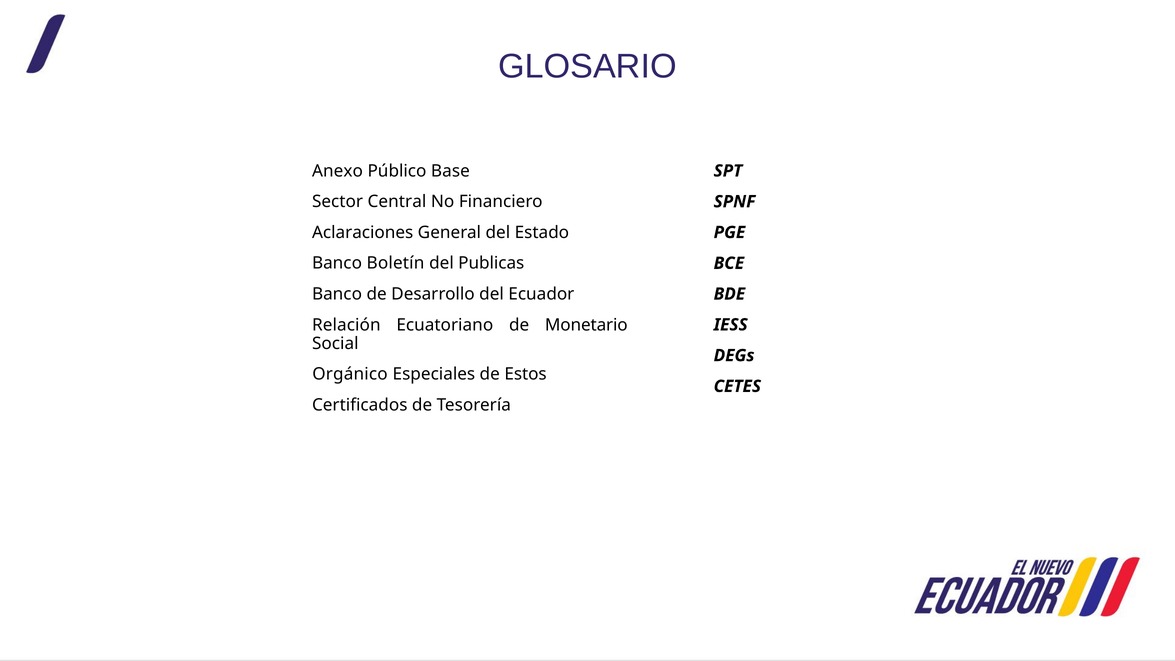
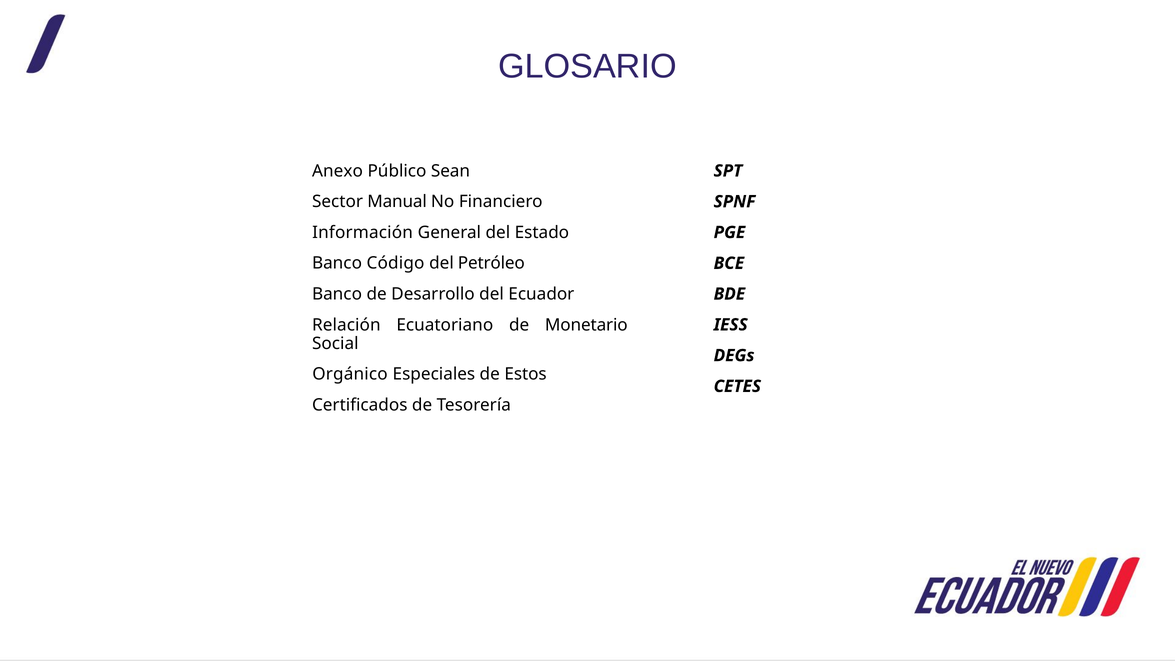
Base: Base -> Sean (450, 171)
Central: Central -> Manual (397, 202)
Aclaraciones: Aclaraciones -> Información (363, 232)
Boletín: Boletín -> Código (395, 263)
Publicas: Publicas -> Petróleo (491, 263)
